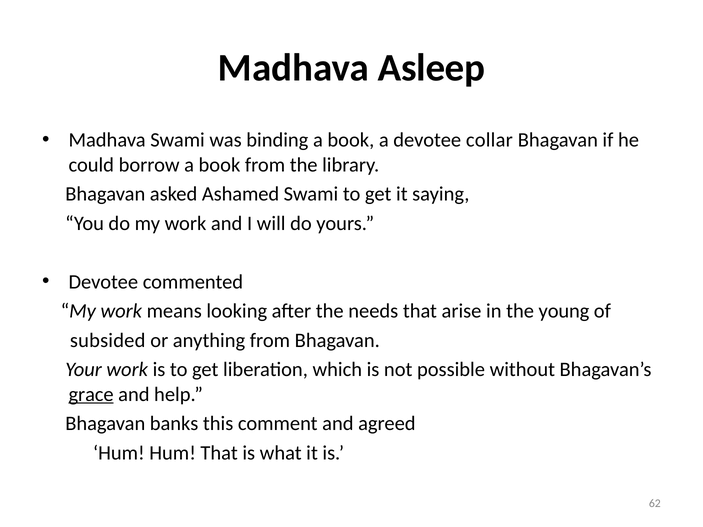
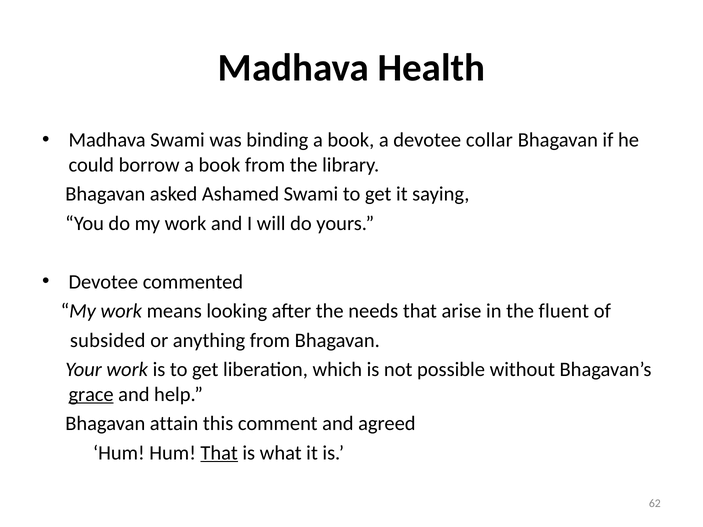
Asleep: Asleep -> Health (431, 68)
young: young -> fluent (564, 311)
banks: banks -> attain (174, 424)
That underline: none -> present (219, 453)
